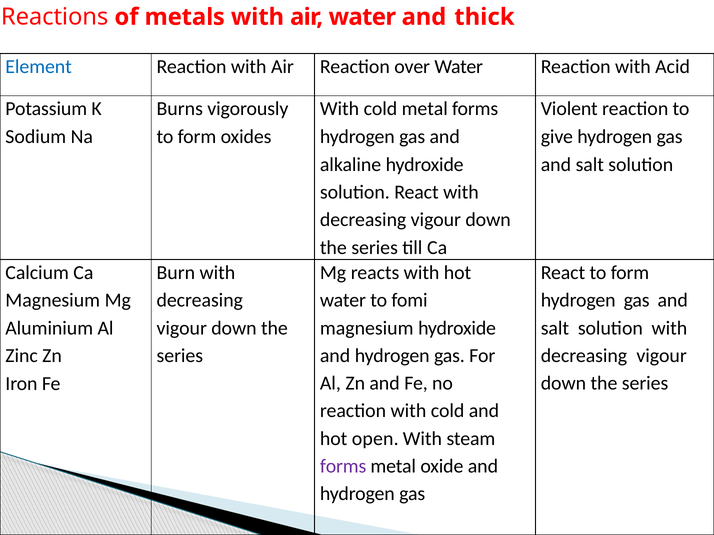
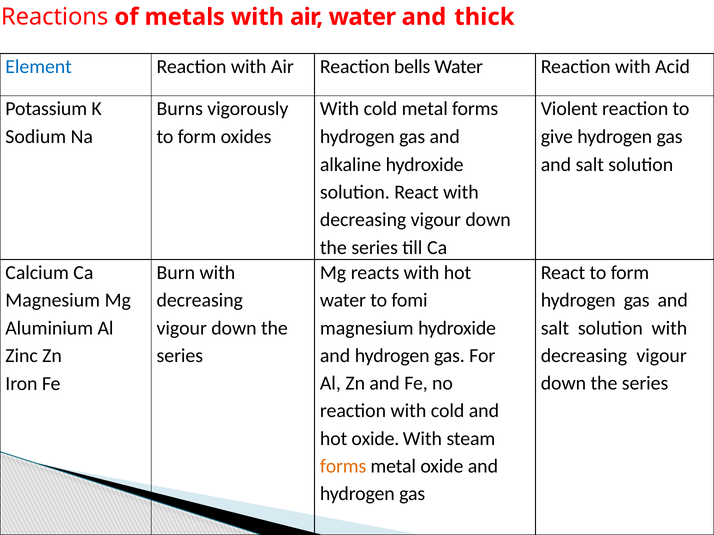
over: over -> bells (412, 67)
hot open: open -> oxide (375, 439)
forms colour: purple -> orange (343, 467)
